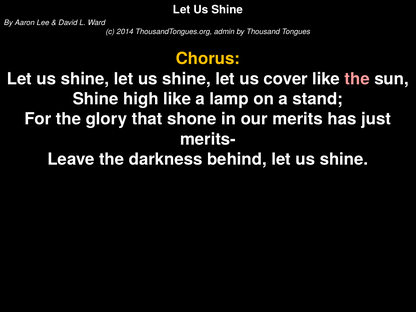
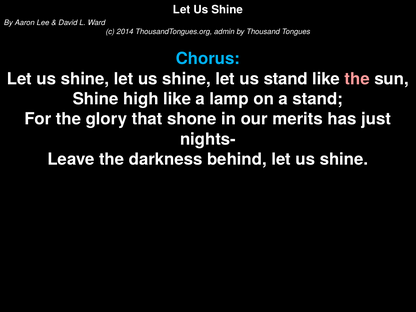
Chorus colour: yellow -> light blue (208, 59)
us cover: cover -> stand (286, 79)
merits-: merits- -> nights- (208, 139)
